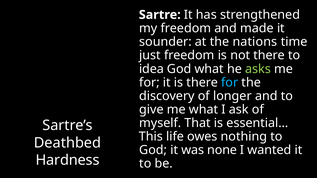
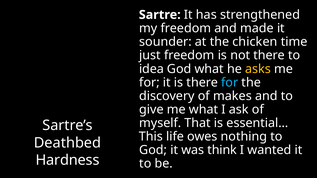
nations: nations -> chicken (255, 42)
asks colour: light green -> yellow (258, 69)
longer: longer -> makes (232, 96)
none: none -> think (222, 150)
